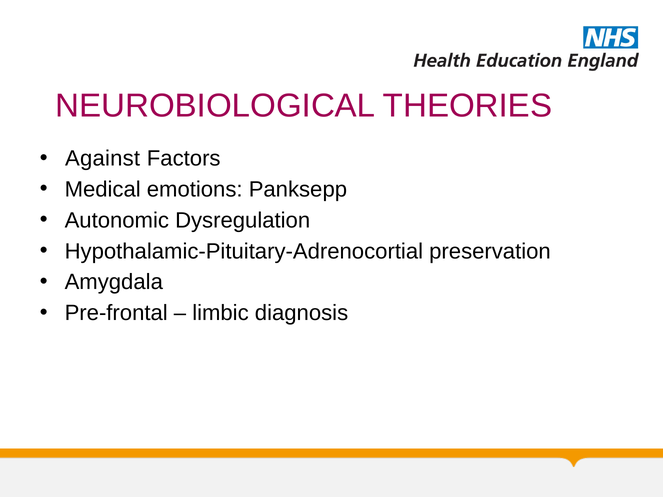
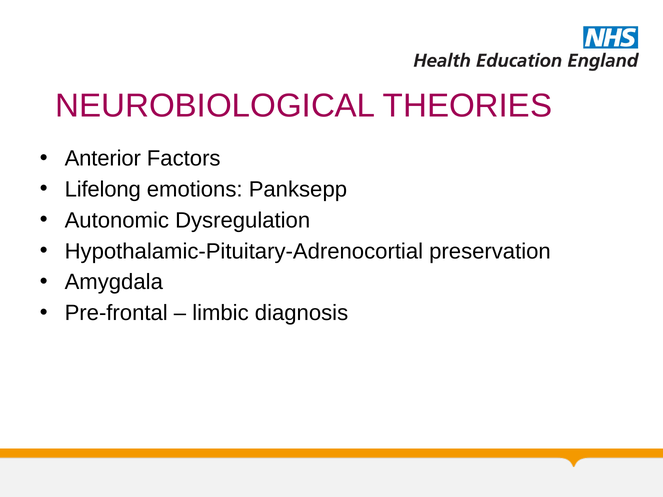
Against: Against -> Anterior (103, 159)
Medical: Medical -> Lifelong (103, 189)
